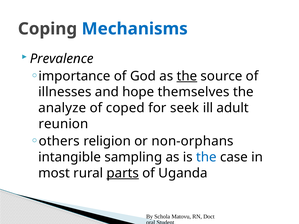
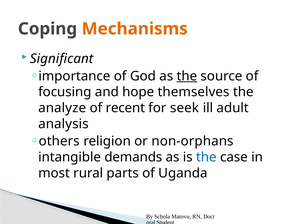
Mechanisms colour: blue -> orange (135, 29)
Prevalence: Prevalence -> Significant (62, 59)
illnesses: illnesses -> focusing (65, 92)
coped: coped -> recent (125, 108)
reunion: reunion -> analysis (63, 124)
sampling: sampling -> demands (133, 157)
parts underline: present -> none (123, 173)
